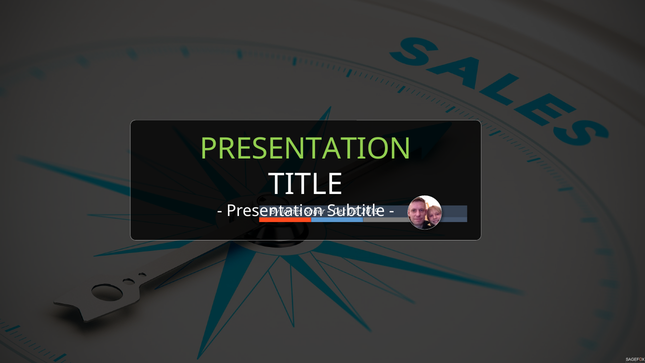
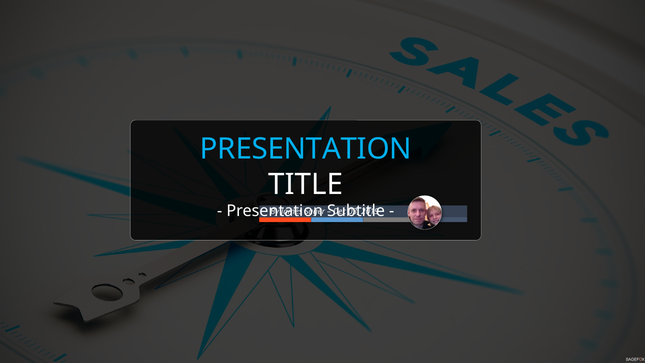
PRESENTATION colour: light green -> light blue (306, 149)
